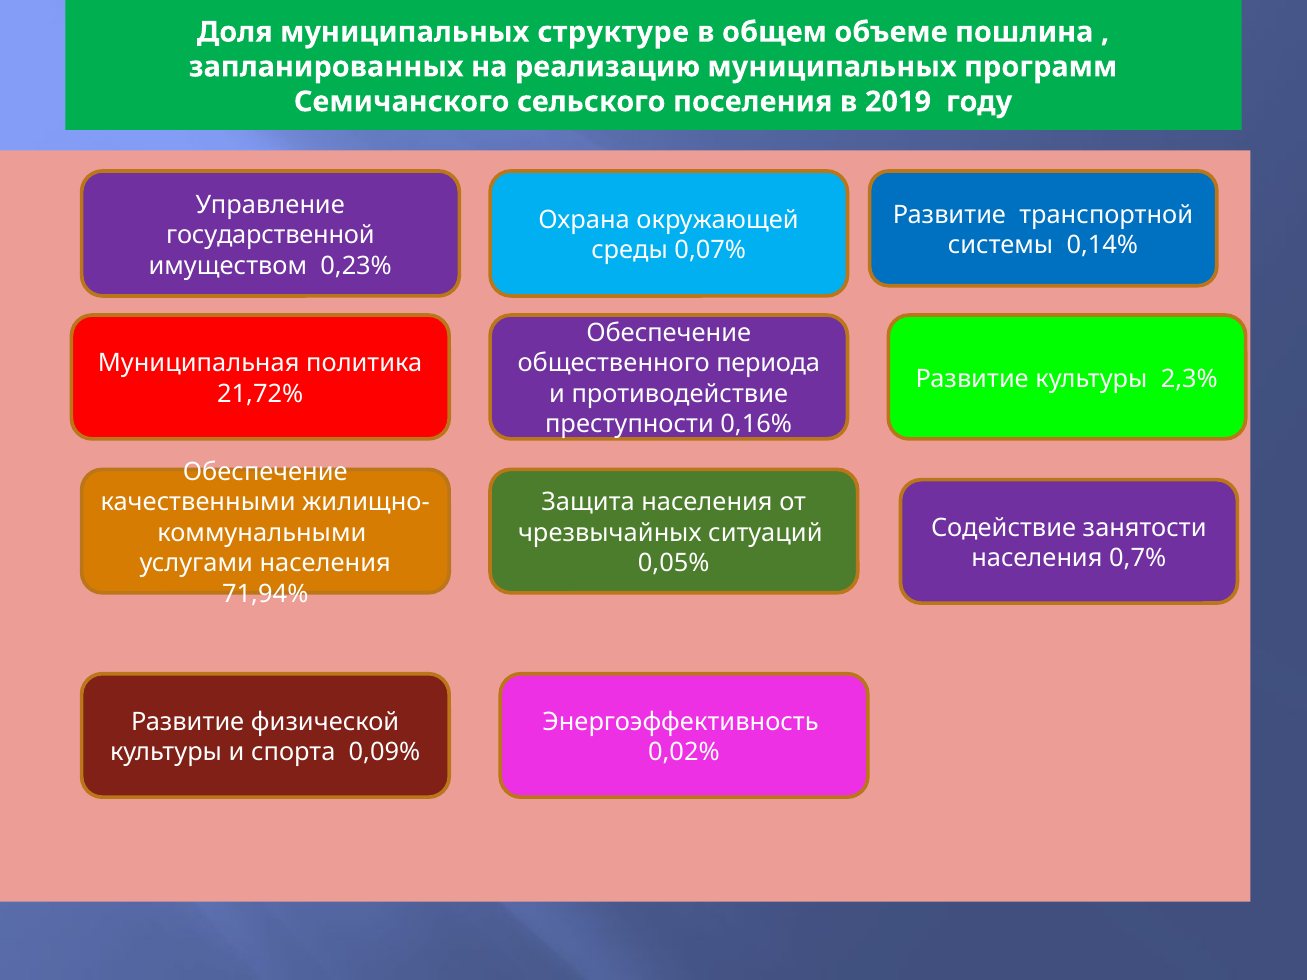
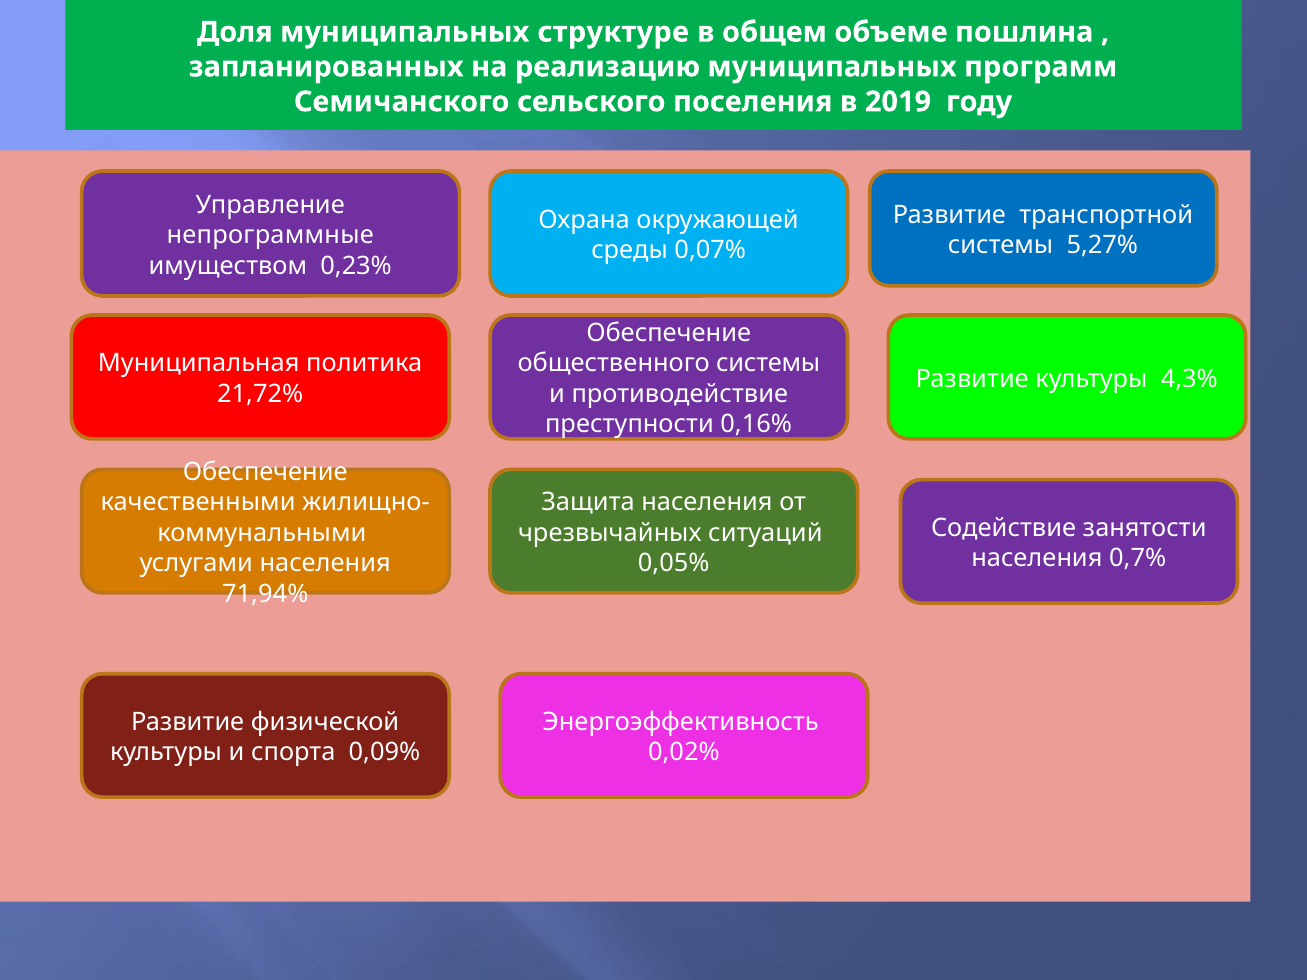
государственной: государственной -> непрограммные (270, 235)
0,14%: 0,14% -> 5,27% (1102, 245)
общественного периода: периода -> системы (768, 364)
2,3%: 2,3% -> 4,3% (1189, 379)
